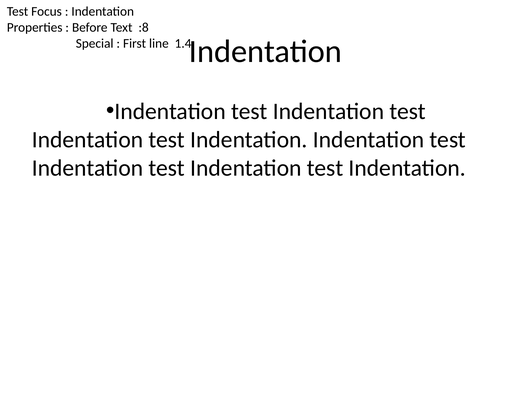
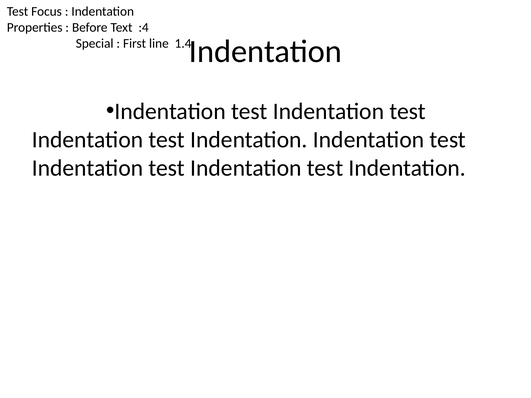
:8: :8 -> :4 (144, 27)
